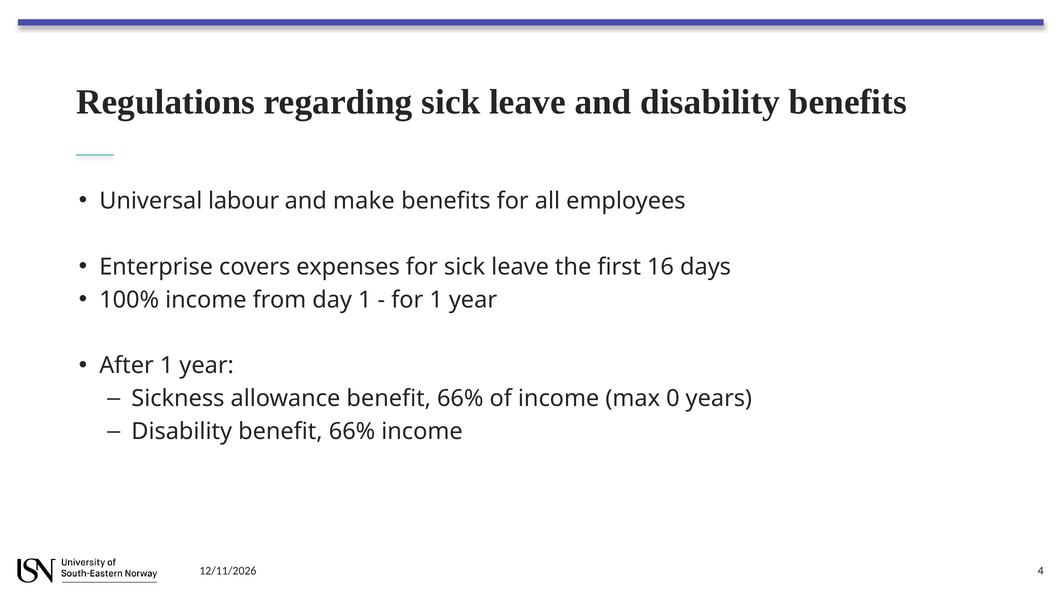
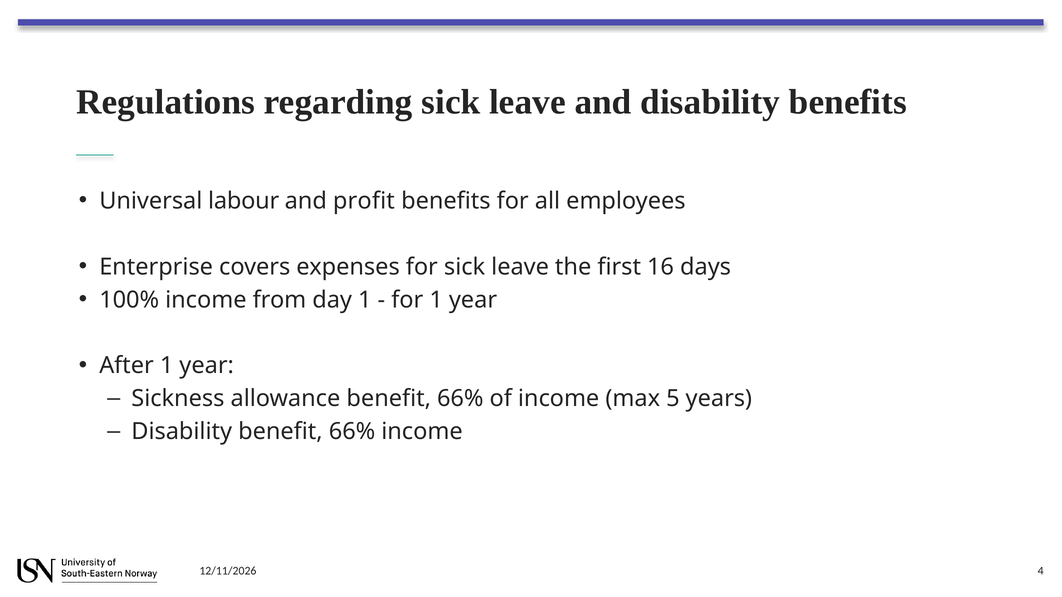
make: make -> profit (364, 201)
0: 0 -> 5 (673, 399)
